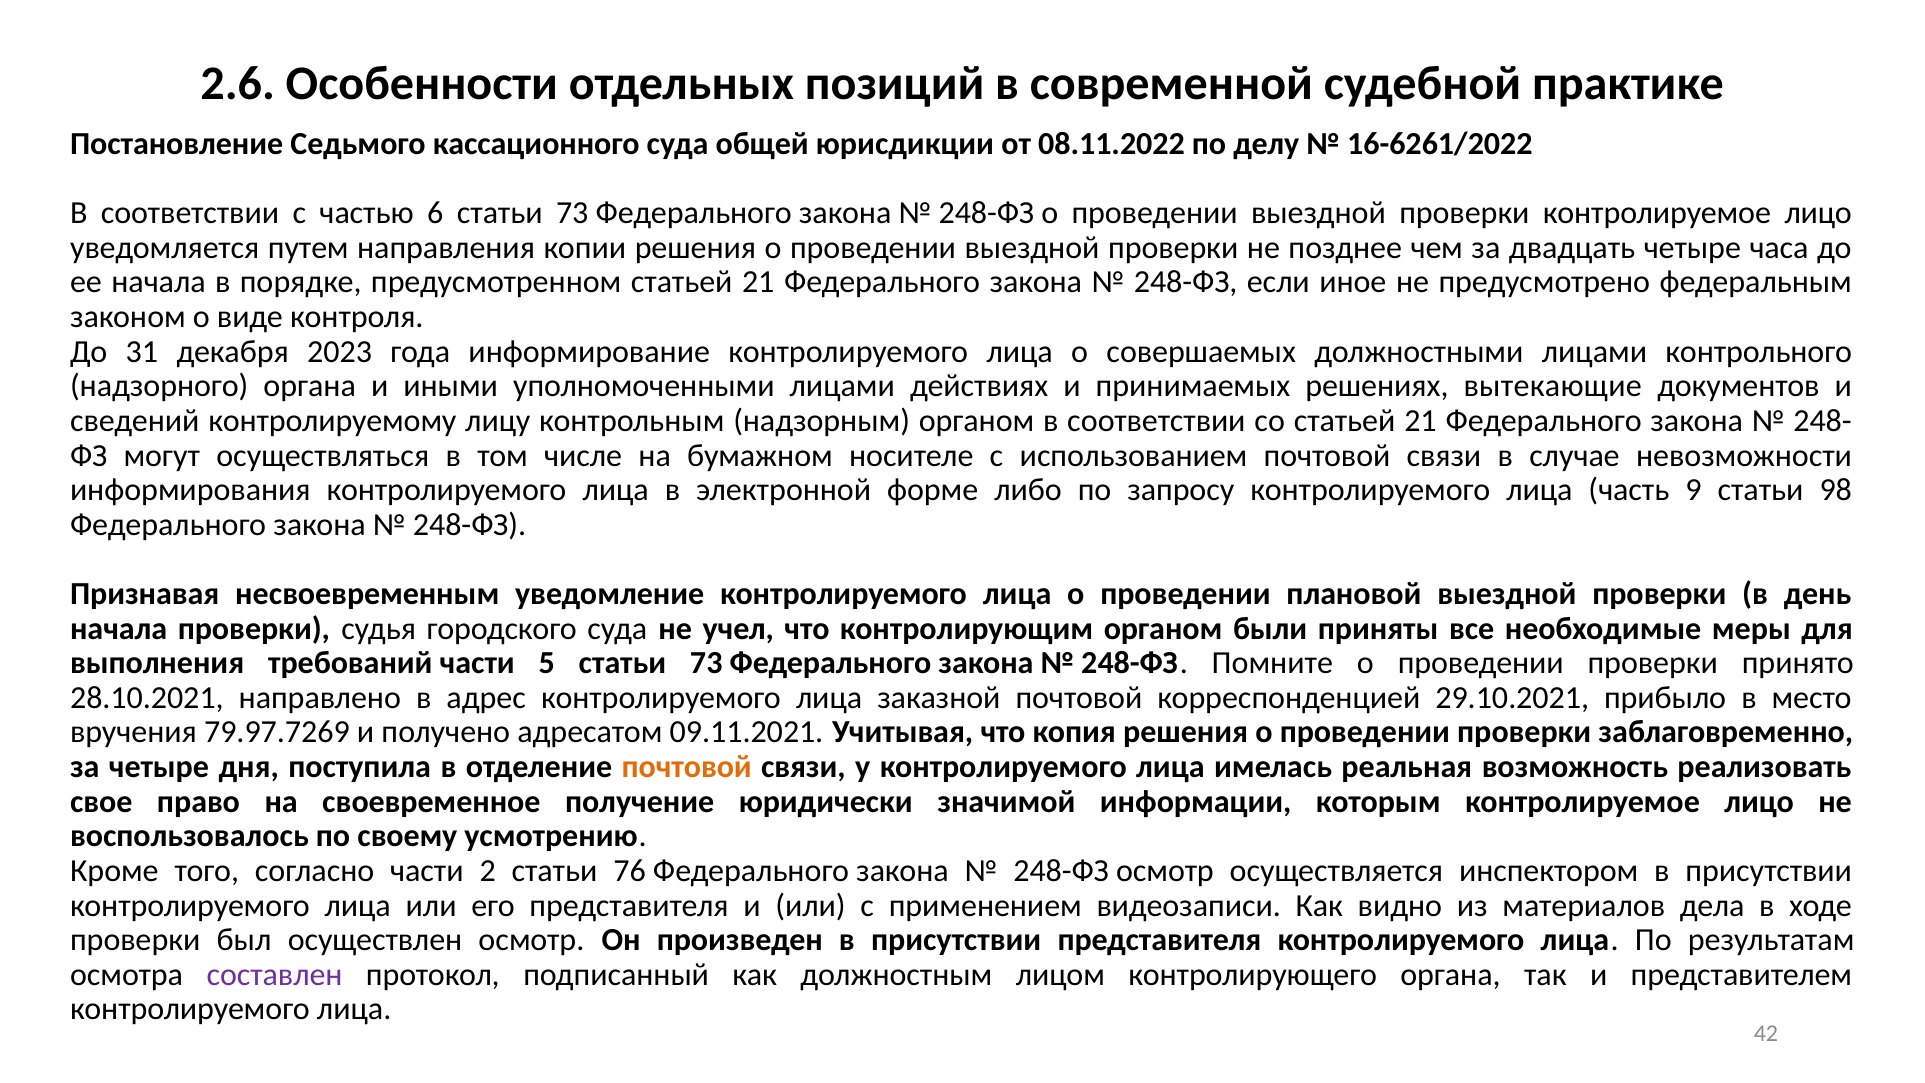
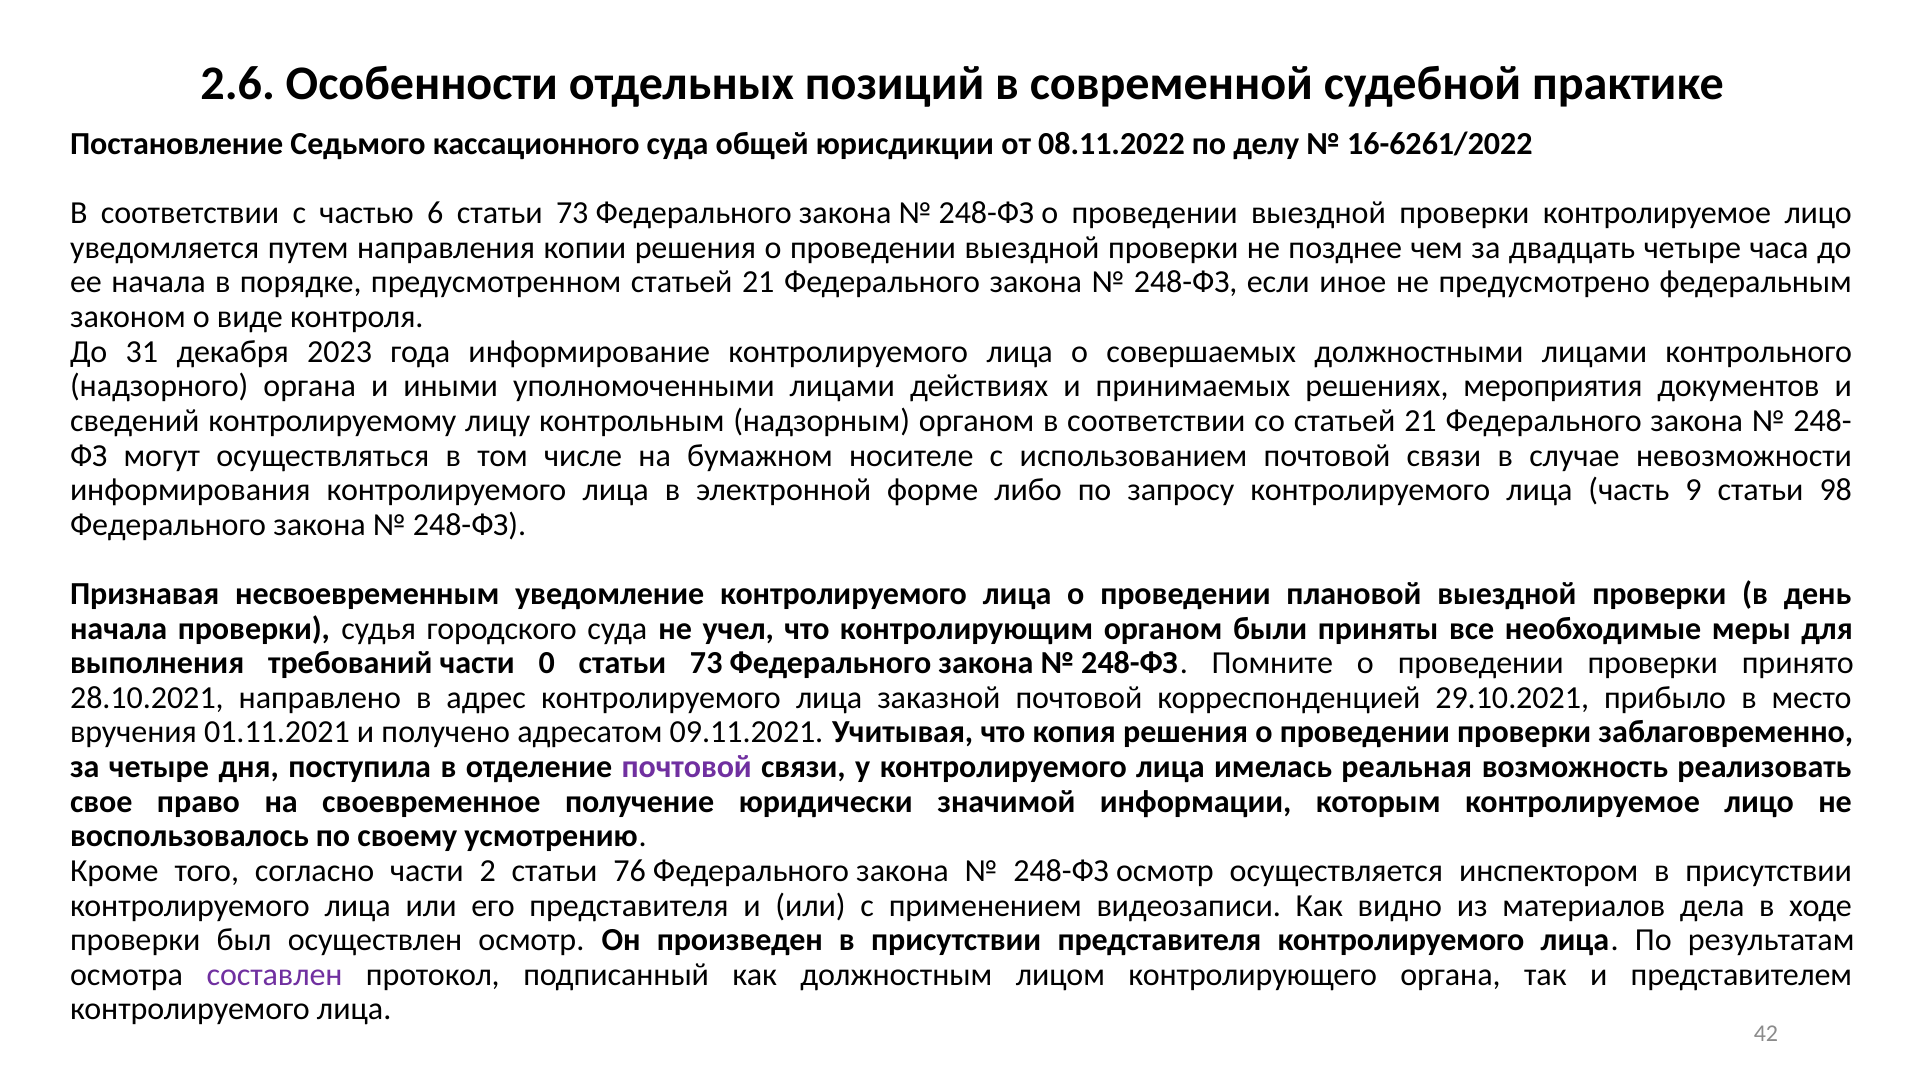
вытекающие: вытекающие -> мероприятия (1553, 386)
5: 5 -> 0 (547, 663)
79.97.7269: 79.97.7269 -> 01.11.2021 (277, 732)
почтовой colour: orange -> purple (687, 767)
